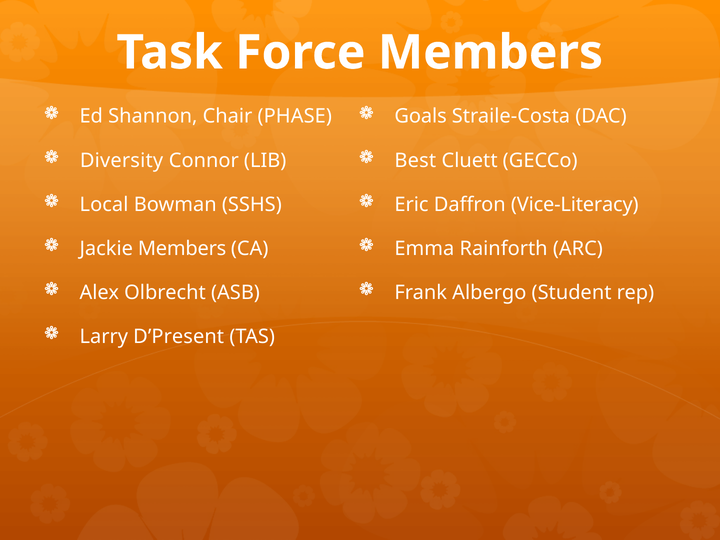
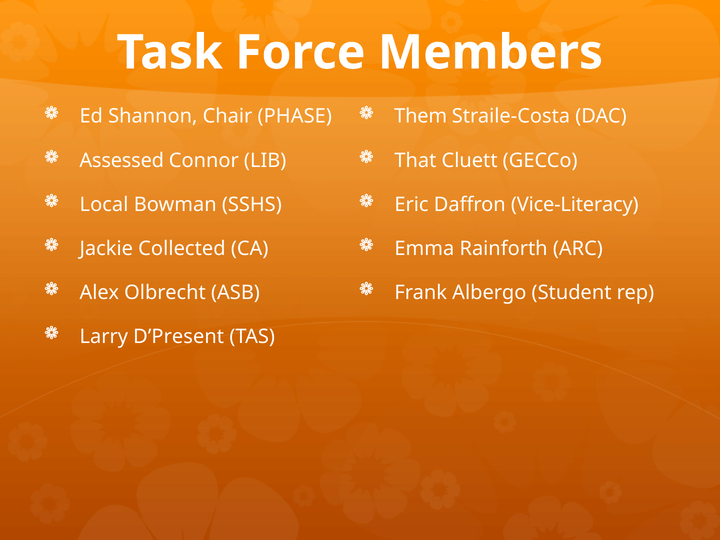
Goals: Goals -> Them (421, 116)
Diversity: Diversity -> Assessed (122, 160)
Best: Best -> That (415, 160)
Jackie Members: Members -> Collected (182, 248)
